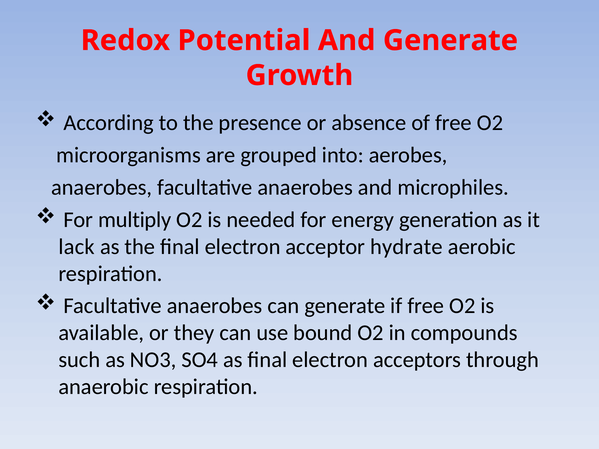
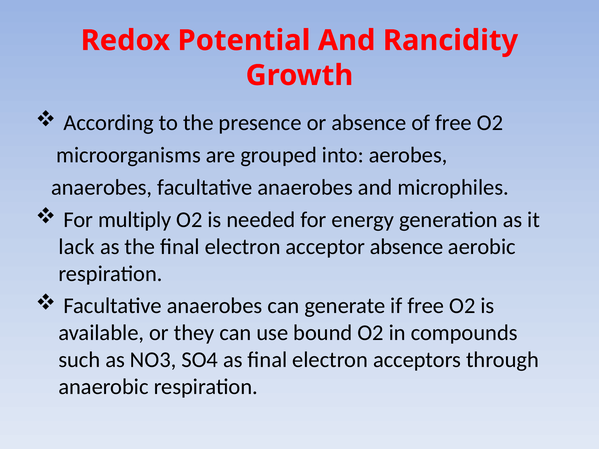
And Generate: Generate -> Rancidity (451, 40)
acceptor hydrate: hydrate -> absence (407, 247)
